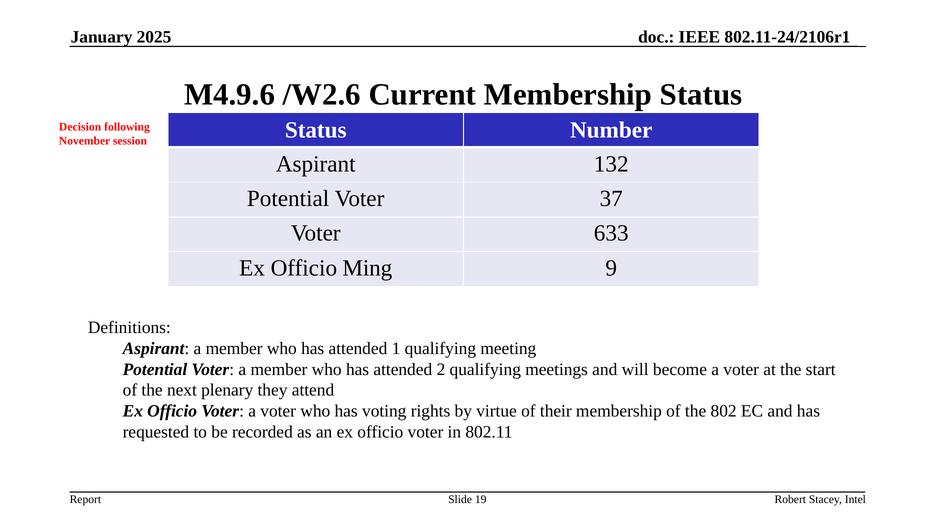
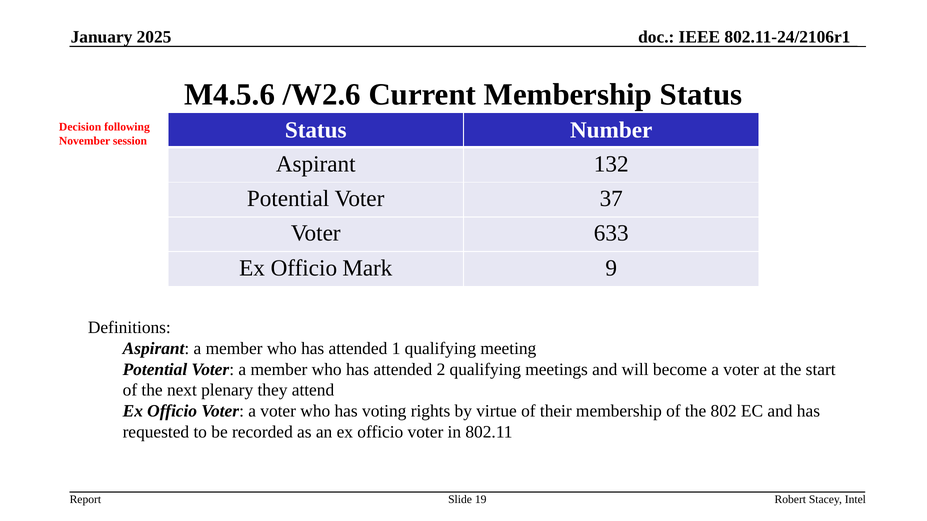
M4.9.6: M4.9.6 -> M4.5.6 (230, 95)
Ming: Ming -> Mark (367, 268)
